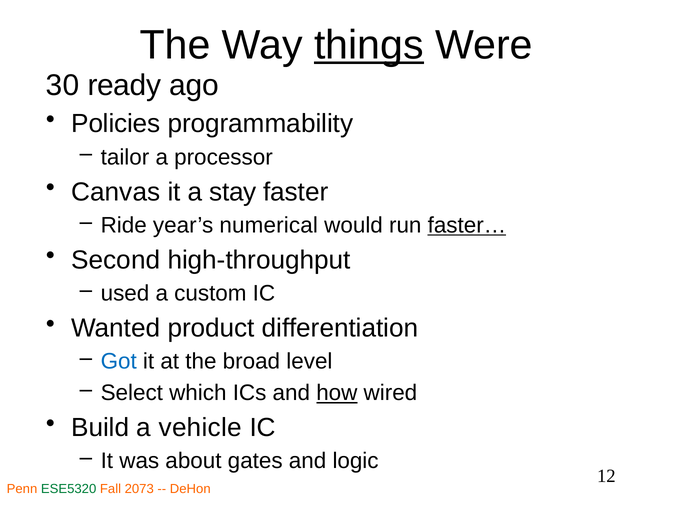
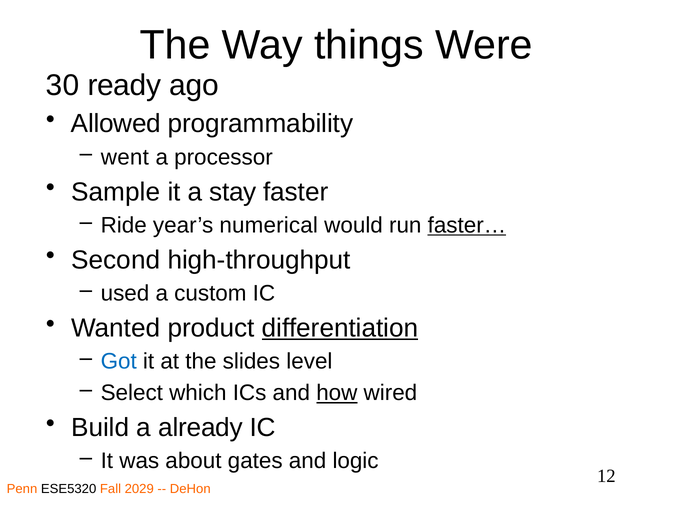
things underline: present -> none (369, 45)
Policies: Policies -> Allowed (116, 124)
tailor: tailor -> went (125, 157)
Canvas: Canvas -> Sample (116, 192)
differentiation underline: none -> present (340, 328)
broad: broad -> slides (251, 361)
vehicle: vehicle -> already (201, 427)
ESE5320 colour: green -> black (69, 489)
2073: 2073 -> 2029 (139, 489)
